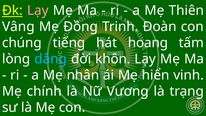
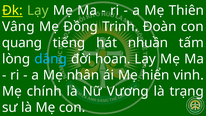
Lạy colour: pink -> light green (38, 10)
chúng: chúng -> quang (22, 43)
hoang: hoang -> nhuần (148, 43)
khôn: khôn -> hoan (113, 59)
